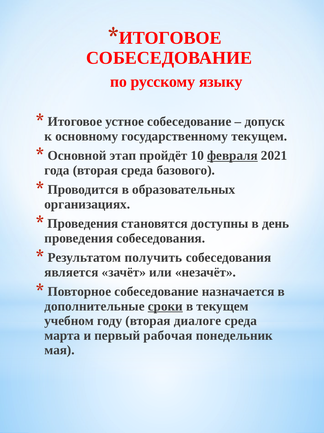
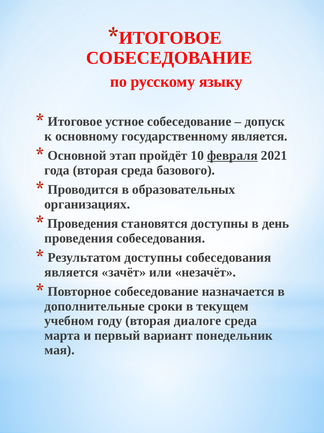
государственному текущем: текущем -> является (259, 136)
Результатом получить: получить -> доступны (153, 257)
сроки underline: present -> none (165, 305)
рабочая: рабочая -> вариант (168, 335)
